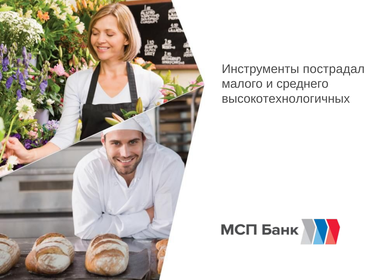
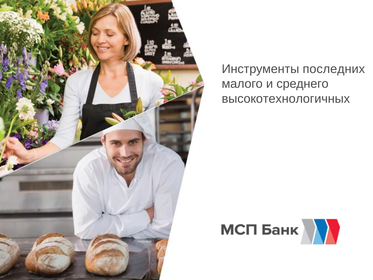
пострадал: пострадал -> последних (334, 69)
